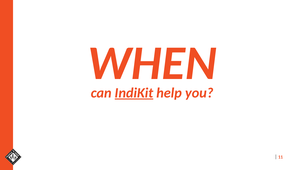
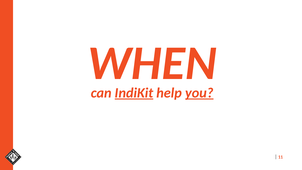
you underline: none -> present (199, 93)
